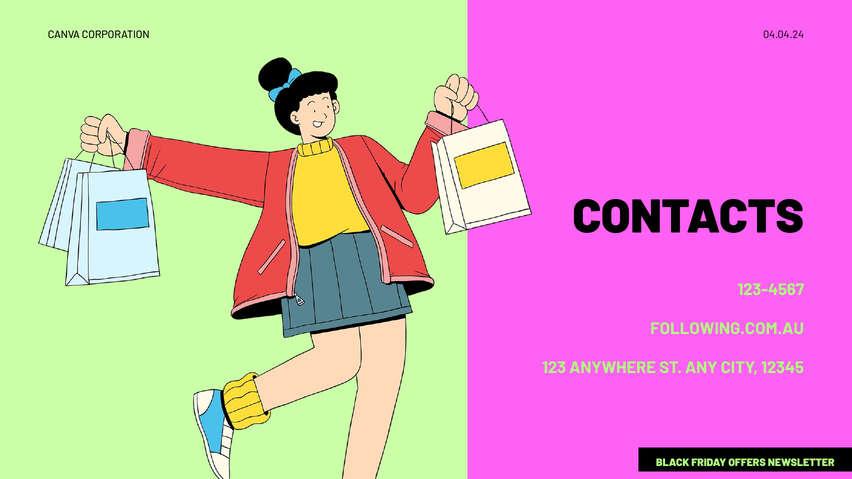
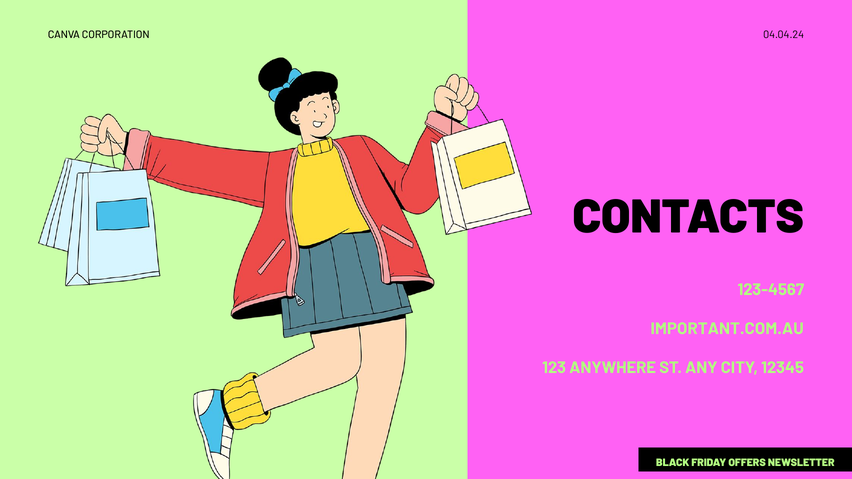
FOLLOWING.COM.AU: FOLLOWING.COM.AU -> IMPORTANT.COM.AU (727, 329)
